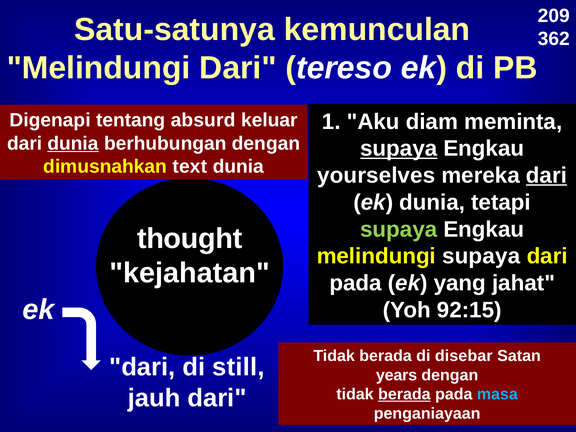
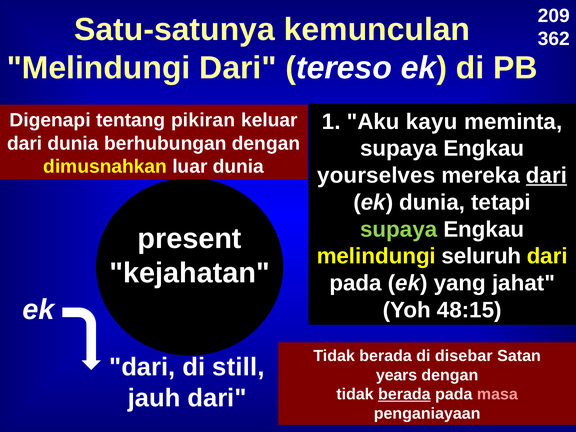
absurd: absurd -> pikiran (203, 120)
diam: diam -> kayu (432, 122)
dunia underline: present -> none (73, 143)
supaya underline: present -> none (399, 149)
text: text -> luar (190, 166)
thought: thought -> present (190, 239)
melindungi supaya: supaya -> seluruh (481, 256)
92:15: 92:15 -> 48:15 (469, 310)
masa colour: light blue -> pink (497, 394)
